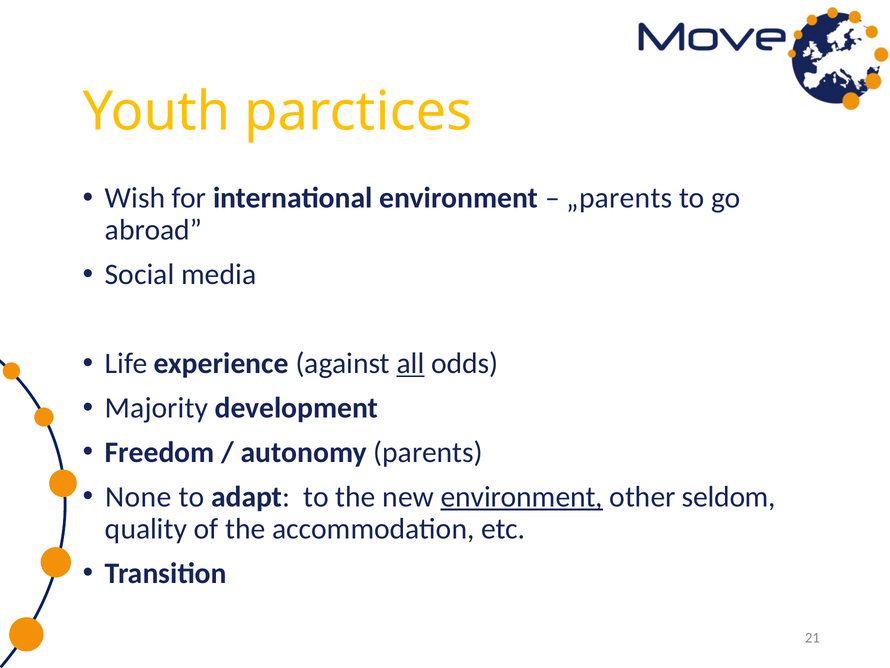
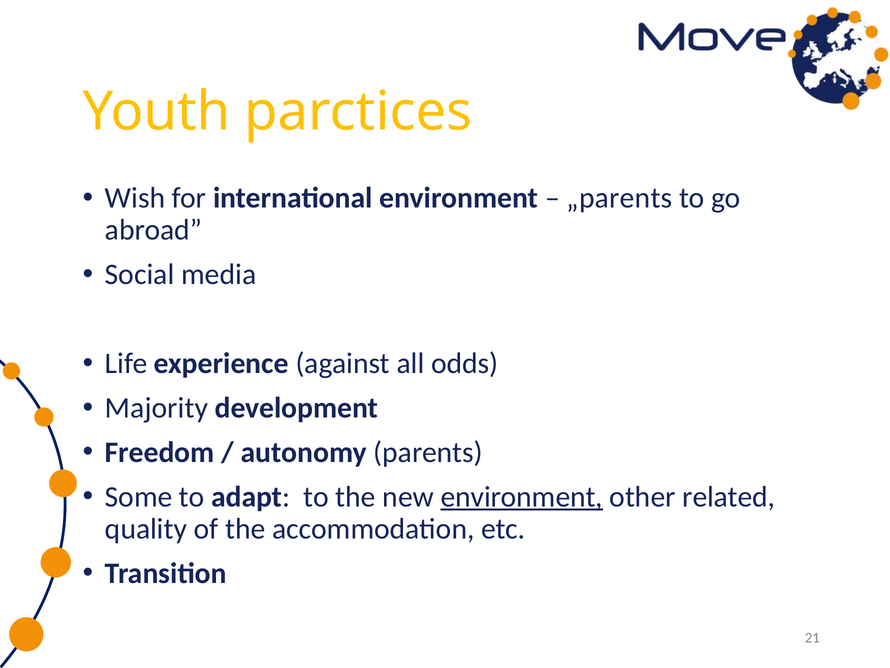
all underline: present -> none (410, 363)
None: None -> Some (139, 496)
seldom: seldom -> related (729, 496)
